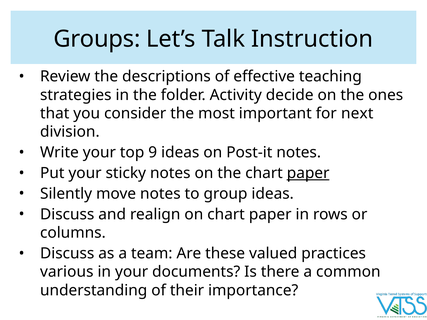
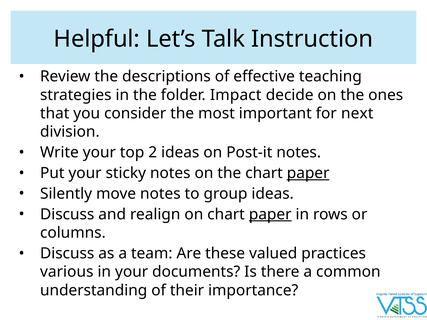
Groups: Groups -> Helpful (97, 39)
Activity: Activity -> Impact (236, 95)
9: 9 -> 2 (153, 153)
paper underline: none -> present (270, 214)
